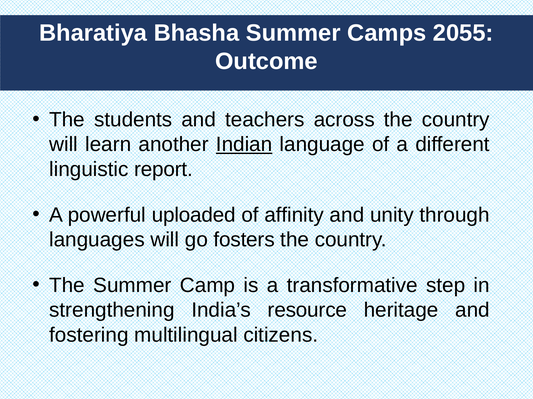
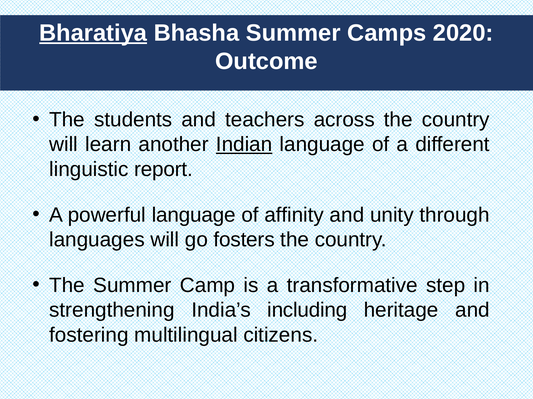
Bharatiya underline: none -> present (93, 33)
2055: 2055 -> 2020 (463, 33)
powerful uploaded: uploaded -> language (194, 215)
resource: resource -> including (307, 311)
